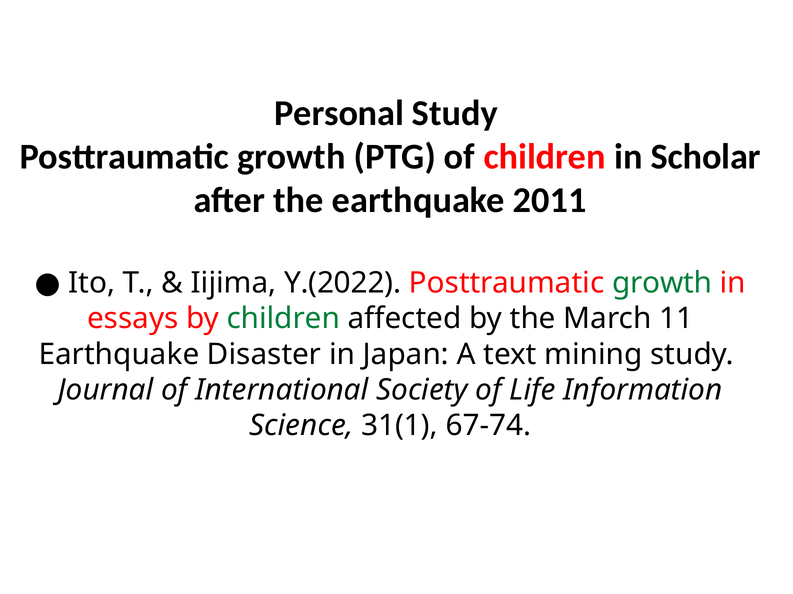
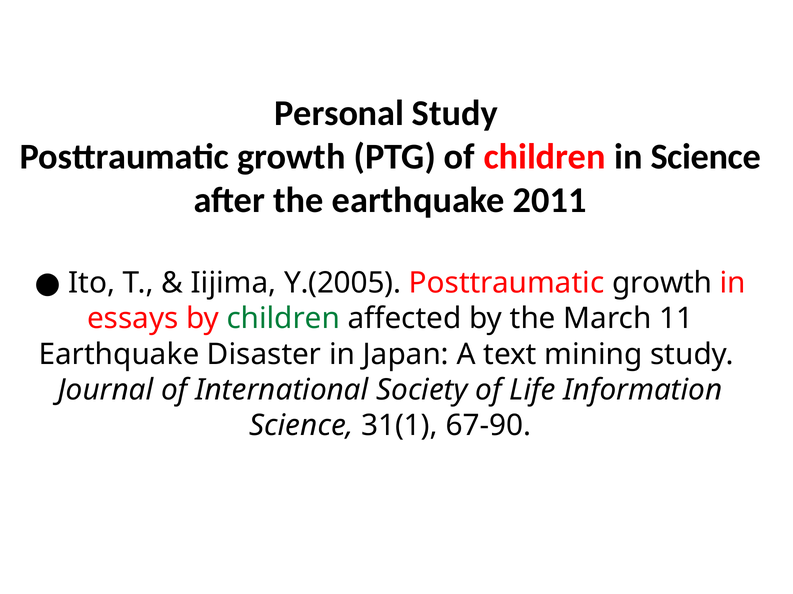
in Scholar: Scholar -> Science (706, 157)
growth colour: green -> black (662, 283)
Y.(2022: Y.(2022 -> Y.(2005 (343, 283)
67-74: 67-74 -> 67-90 (488, 426)
